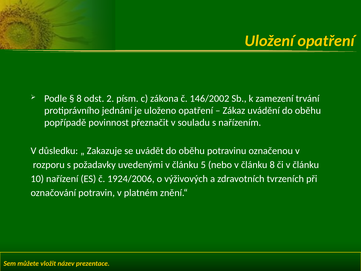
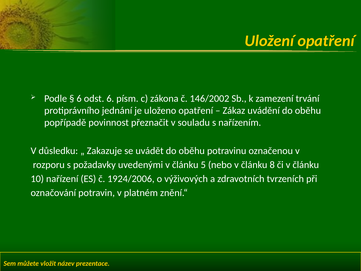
8: 8 -> 6 (79, 98)
odst 2: 2 -> 6 (110, 98)
